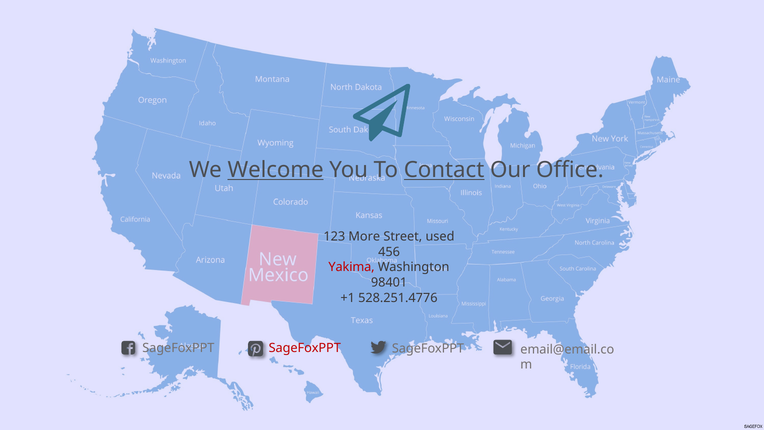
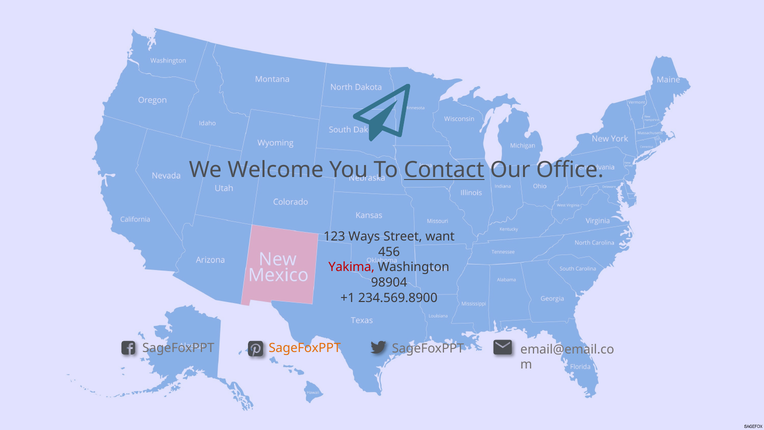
Welcome underline: present -> none (276, 170)
More: More -> Ways (364, 237)
used: used -> want (440, 237)
98401: 98401 -> 98904 (389, 282)
528.251.4776: 528.251.4776 -> 234.569.8900 (398, 298)
SageFoxPPT colour: red -> orange (305, 348)
